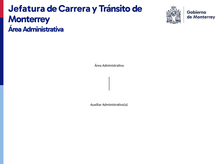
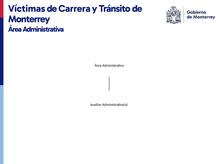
Jefatura: Jefatura -> Víctimas (27, 9)
